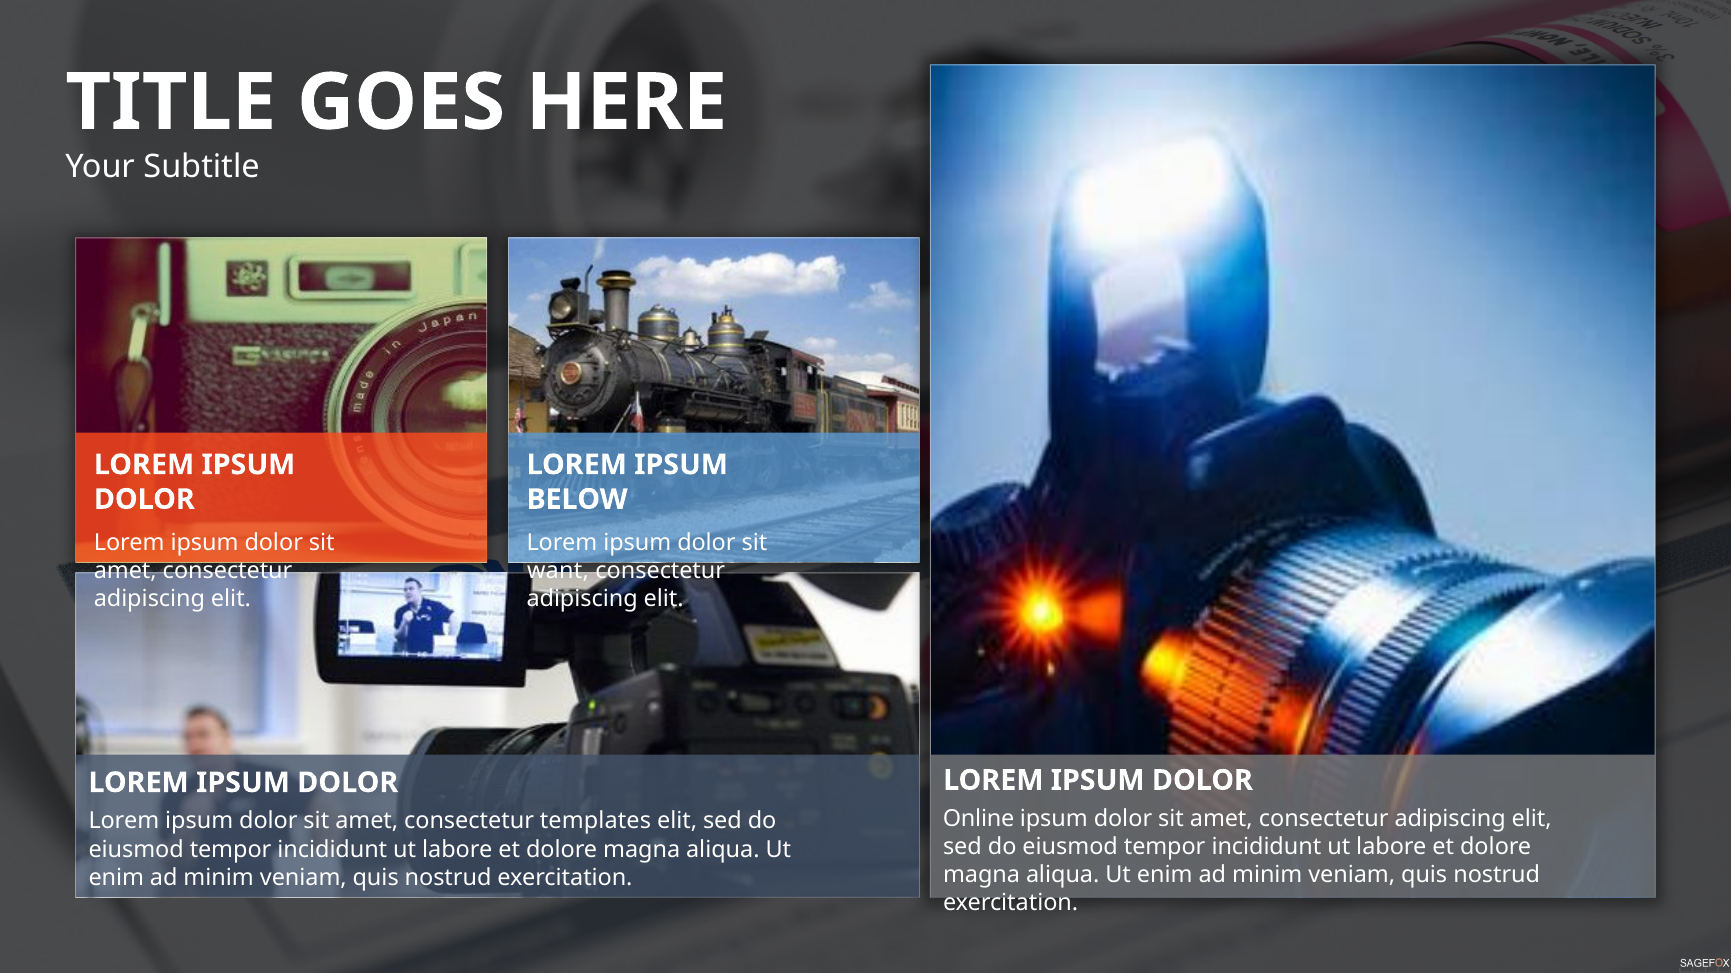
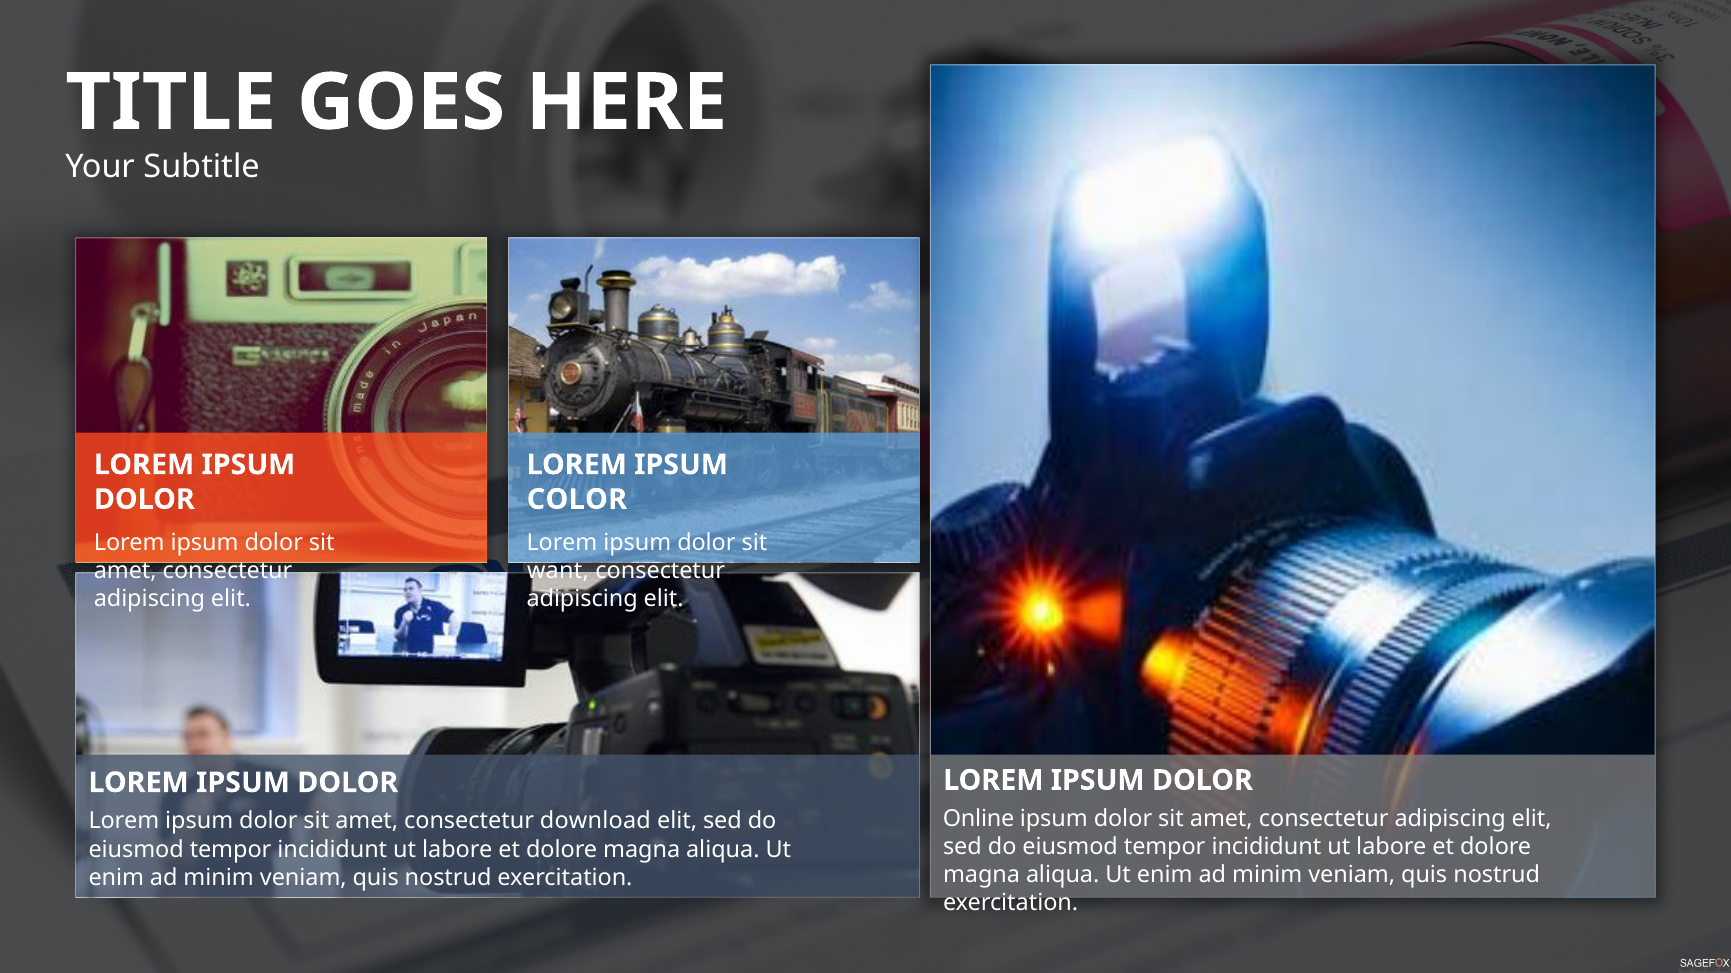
BELOW: BELOW -> COLOR (577, 500)
templates: templates -> download (595, 822)
